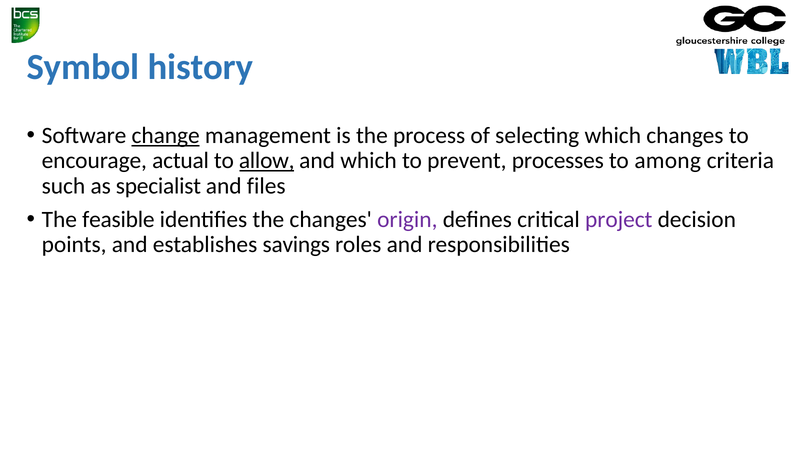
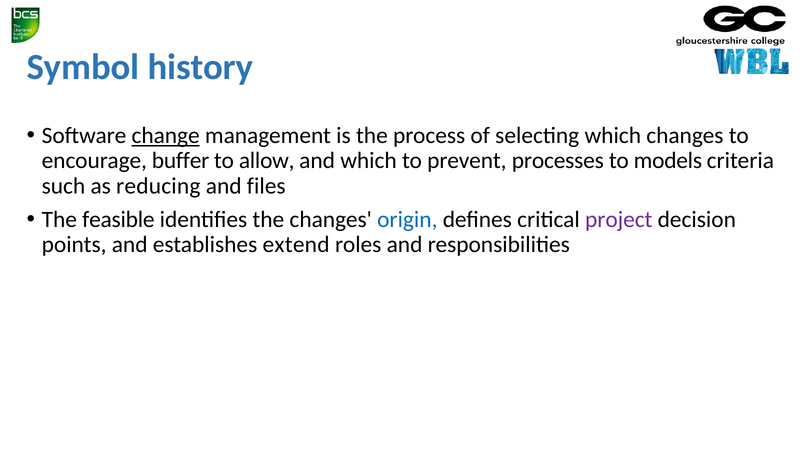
actual: actual -> buffer (181, 161)
allow underline: present -> none (267, 161)
among: among -> models (668, 161)
specialist: specialist -> reducing (158, 186)
origin colour: purple -> blue (407, 220)
savings: savings -> extend (296, 245)
